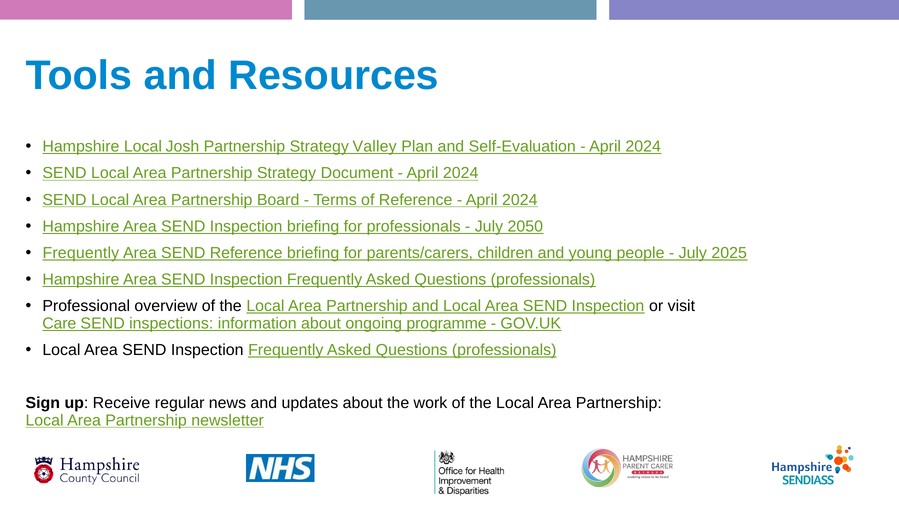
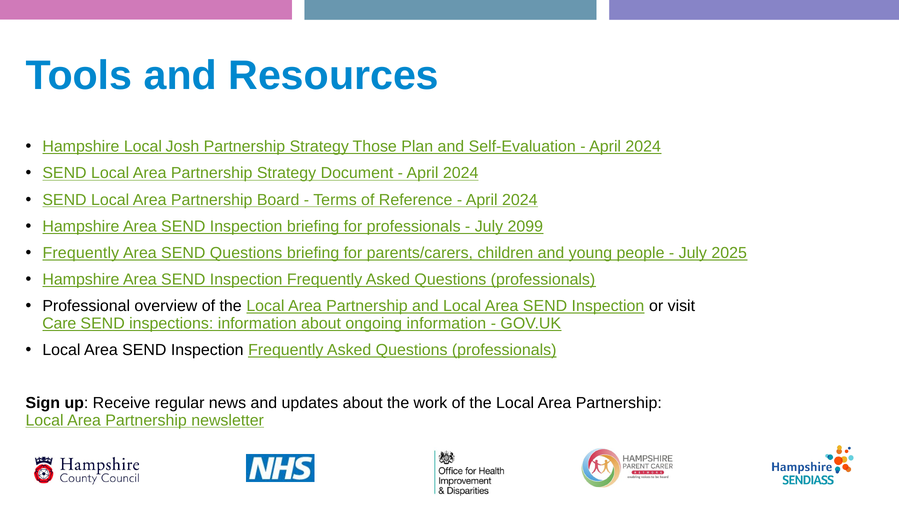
Valley: Valley -> Those (375, 146)
2050: 2050 -> 2099 (525, 226)
SEND Reference: Reference -> Questions (246, 253)
ongoing programme: programme -> information (446, 323)
